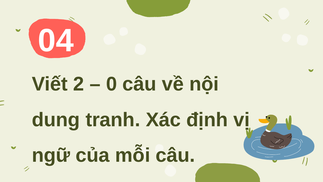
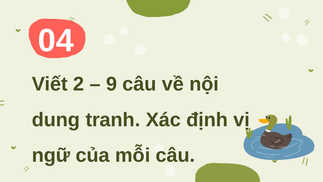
0: 0 -> 9 (112, 84)
